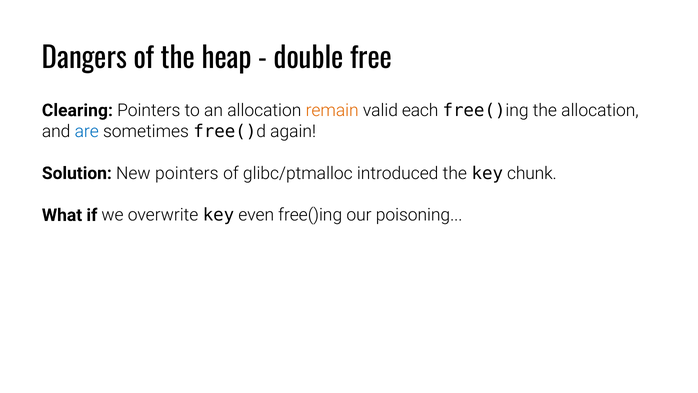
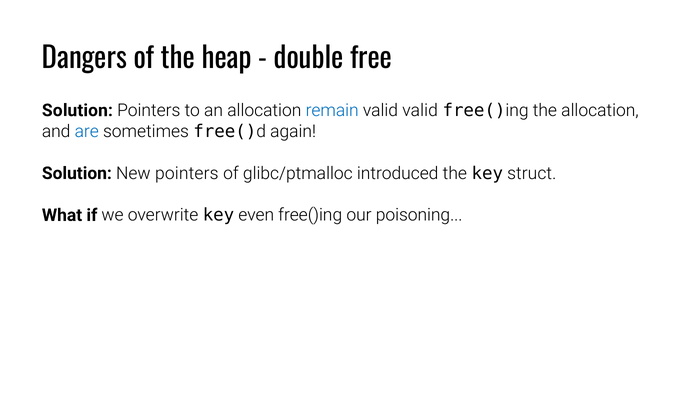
Clearing: Clearing -> Solution (77, 110)
remain colour: orange -> blue (332, 110)
valid each: each -> valid (420, 110)
chunk: chunk -> struct (532, 173)
